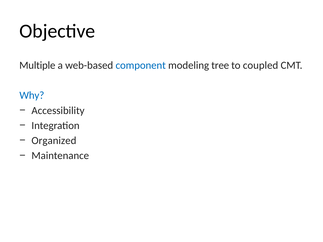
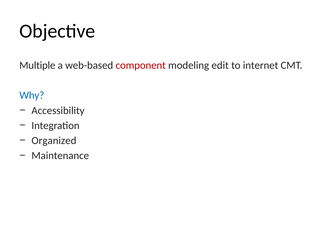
component colour: blue -> red (141, 65)
tree: tree -> edit (220, 65)
coupled: coupled -> internet (261, 65)
